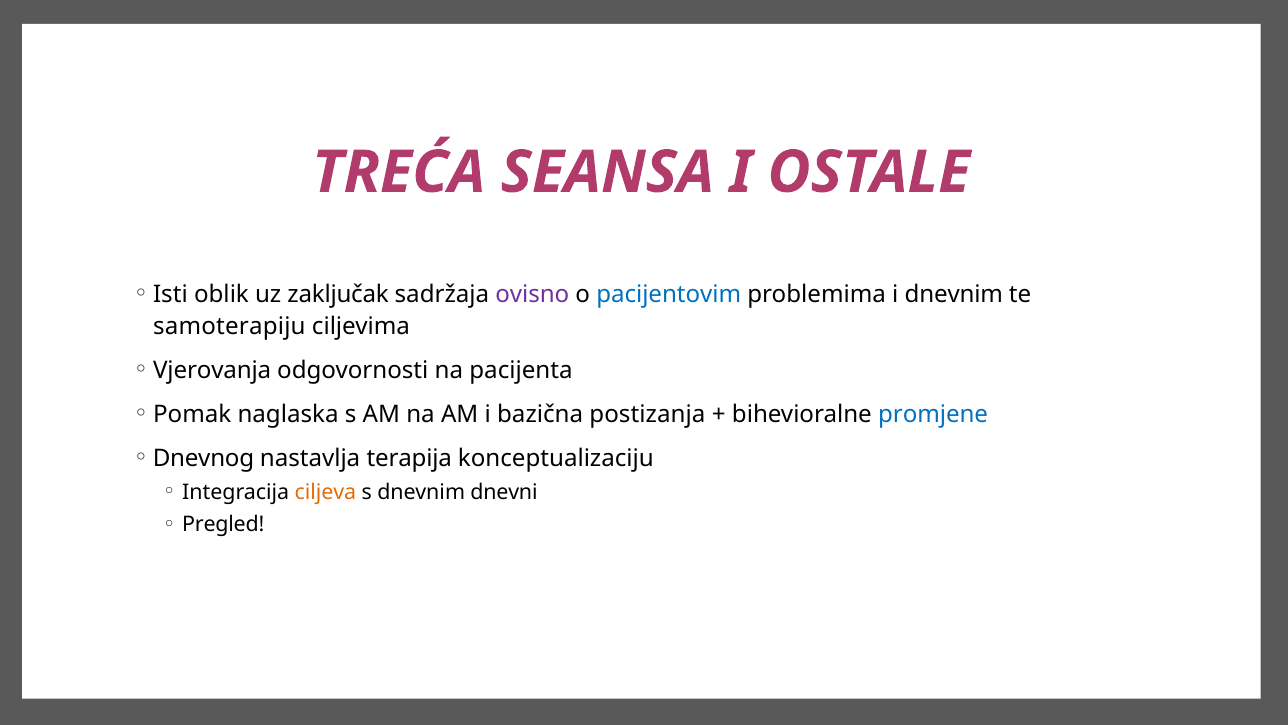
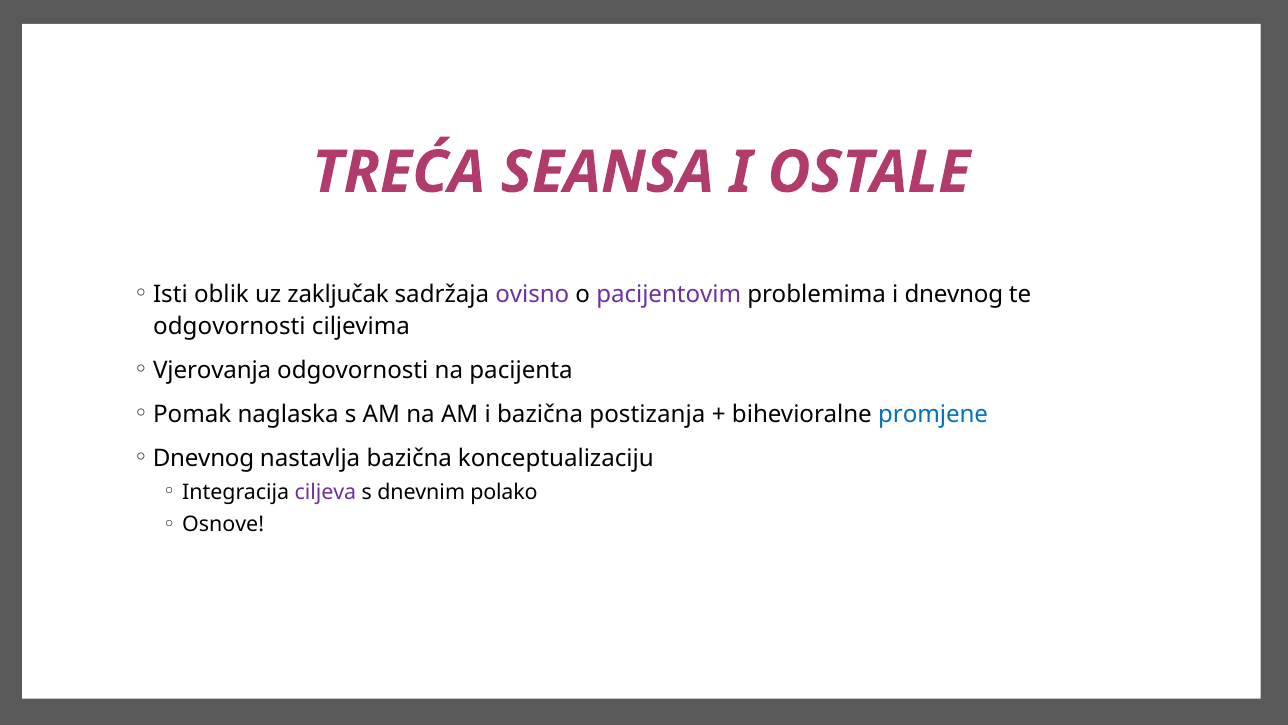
pacijentovim colour: blue -> purple (669, 294)
i dnevnim: dnevnim -> dnevnog (954, 294)
samoterapiju: samoterapiju -> odgovornosti (229, 326)
nastavlja terapija: terapija -> bazična (409, 458)
ciljeva colour: orange -> purple (325, 492)
dnevni: dnevni -> polako (504, 492)
Pregled: Pregled -> Osnove (223, 524)
